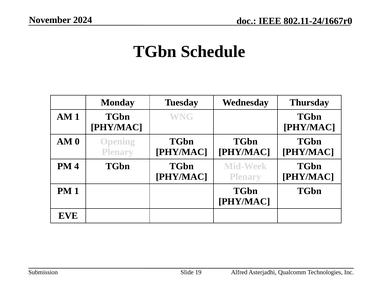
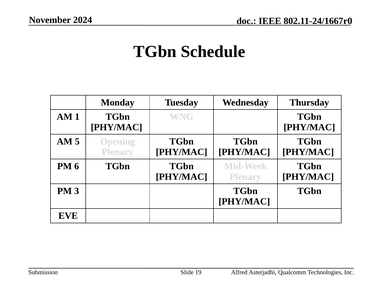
0: 0 -> 5 (77, 142)
4: 4 -> 6 (77, 166)
PM 1: 1 -> 3 (77, 191)
